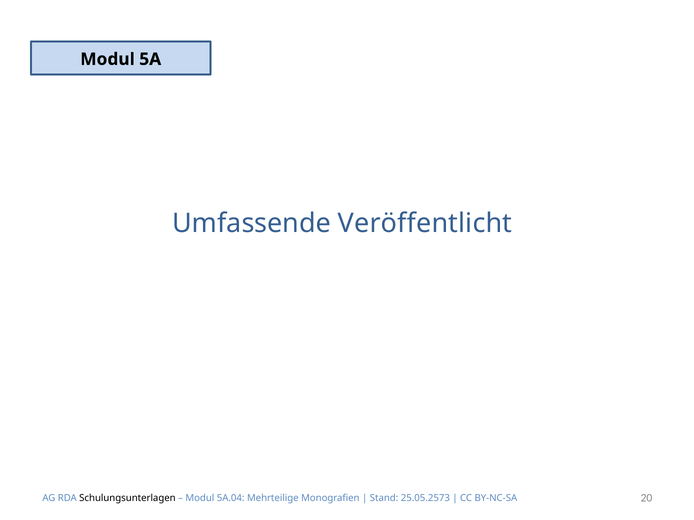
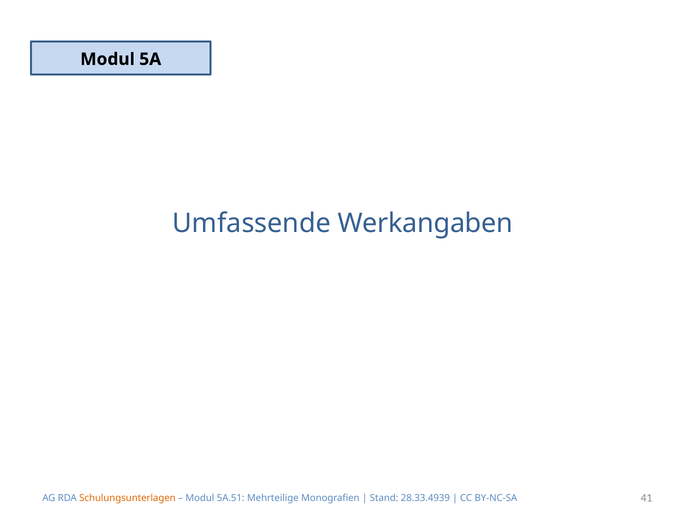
Veröffentlicht: Veröffentlicht -> Werkangaben (425, 224)
Schulungsunterlagen colour: black -> orange (127, 498)
5A.04: 5A.04 -> 5A.51 (231, 498)
25.05.2573: 25.05.2573 -> 28.33.4939 (425, 498)
20: 20 -> 41 (646, 499)
